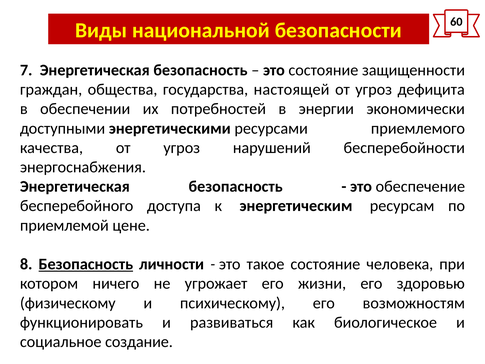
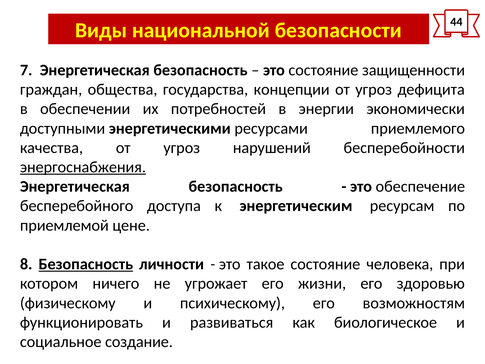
60: 60 -> 44 (456, 22)
настоящей: настоящей -> концепции (292, 89)
энергоснабжения underline: none -> present (83, 167)
